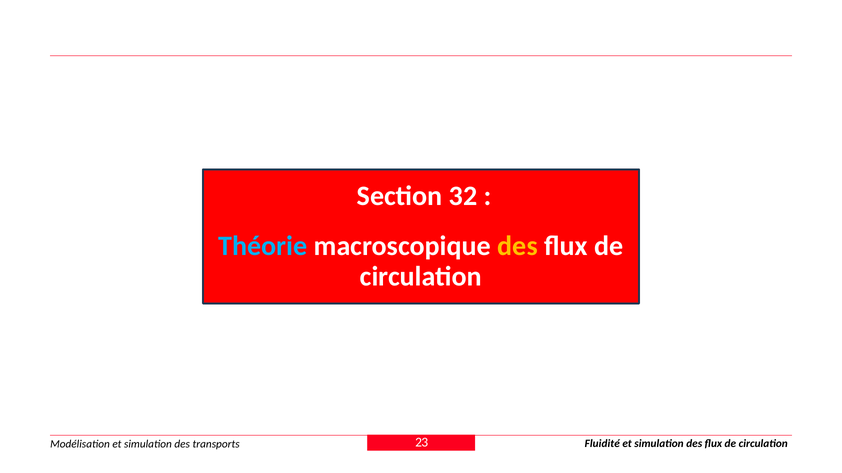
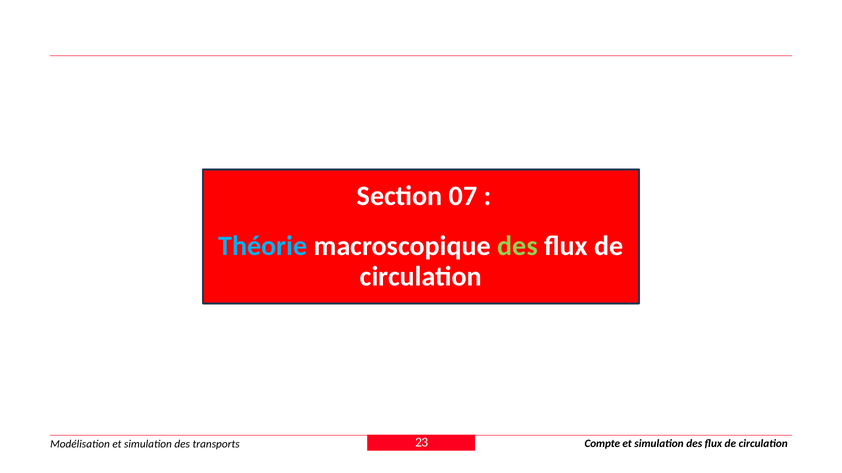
32: 32 -> 07 (463, 196)
des colour: yellow -> light green (518, 246)
Fluidité: Fluidité -> Compte (602, 444)
